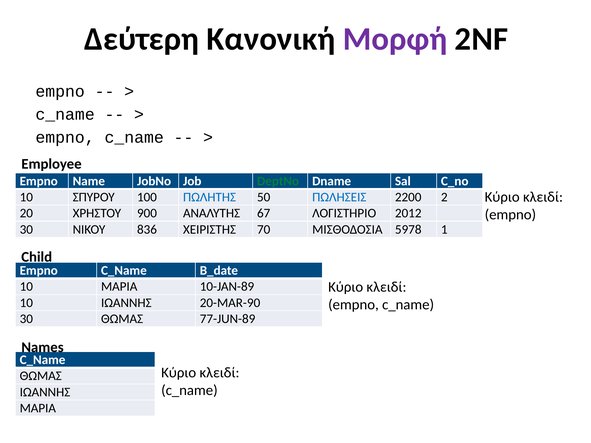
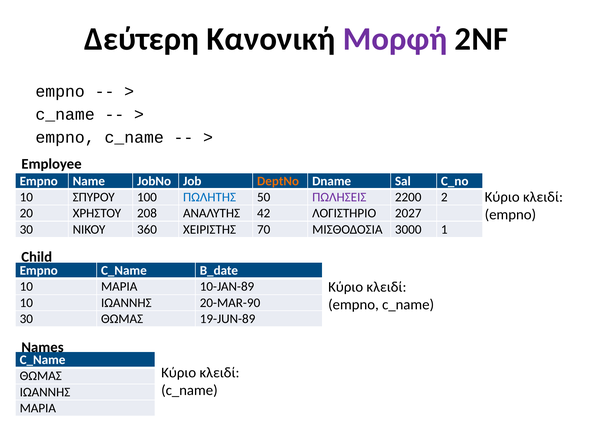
DeptNo colour: green -> orange (278, 181)
ΠΩΛΗΣΕΙΣ colour: blue -> purple (339, 197)
900: 900 -> 208 (147, 213)
67: 67 -> 42 (264, 213)
2012: 2012 -> 2027 (408, 213)
836: 836 -> 360 (147, 229)
5978: 5978 -> 3000 (408, 229)
77-JUN-89: 77-JUN-89 -> 19-JUN-89 (228, 319)
